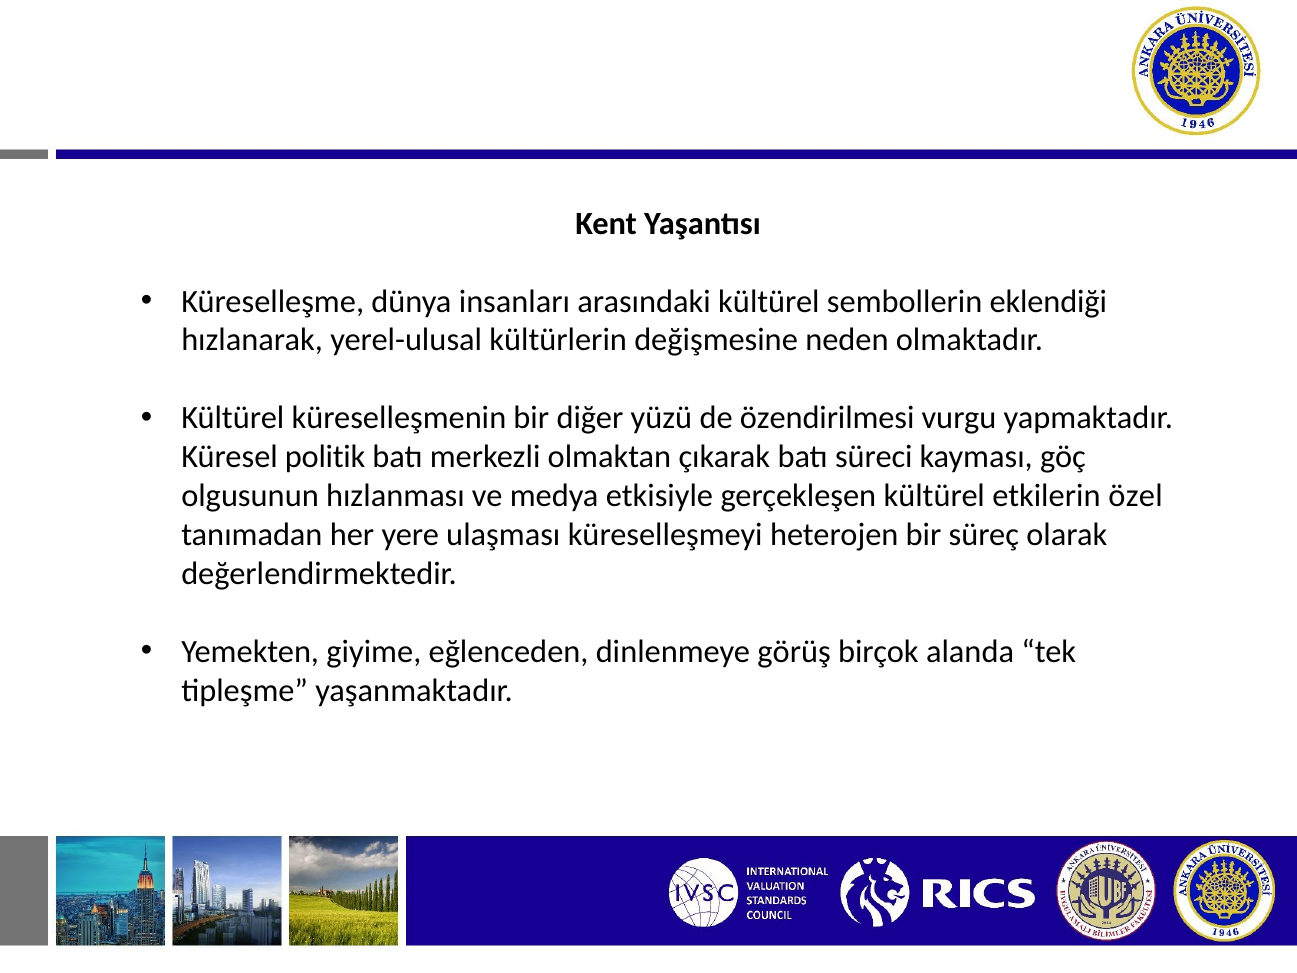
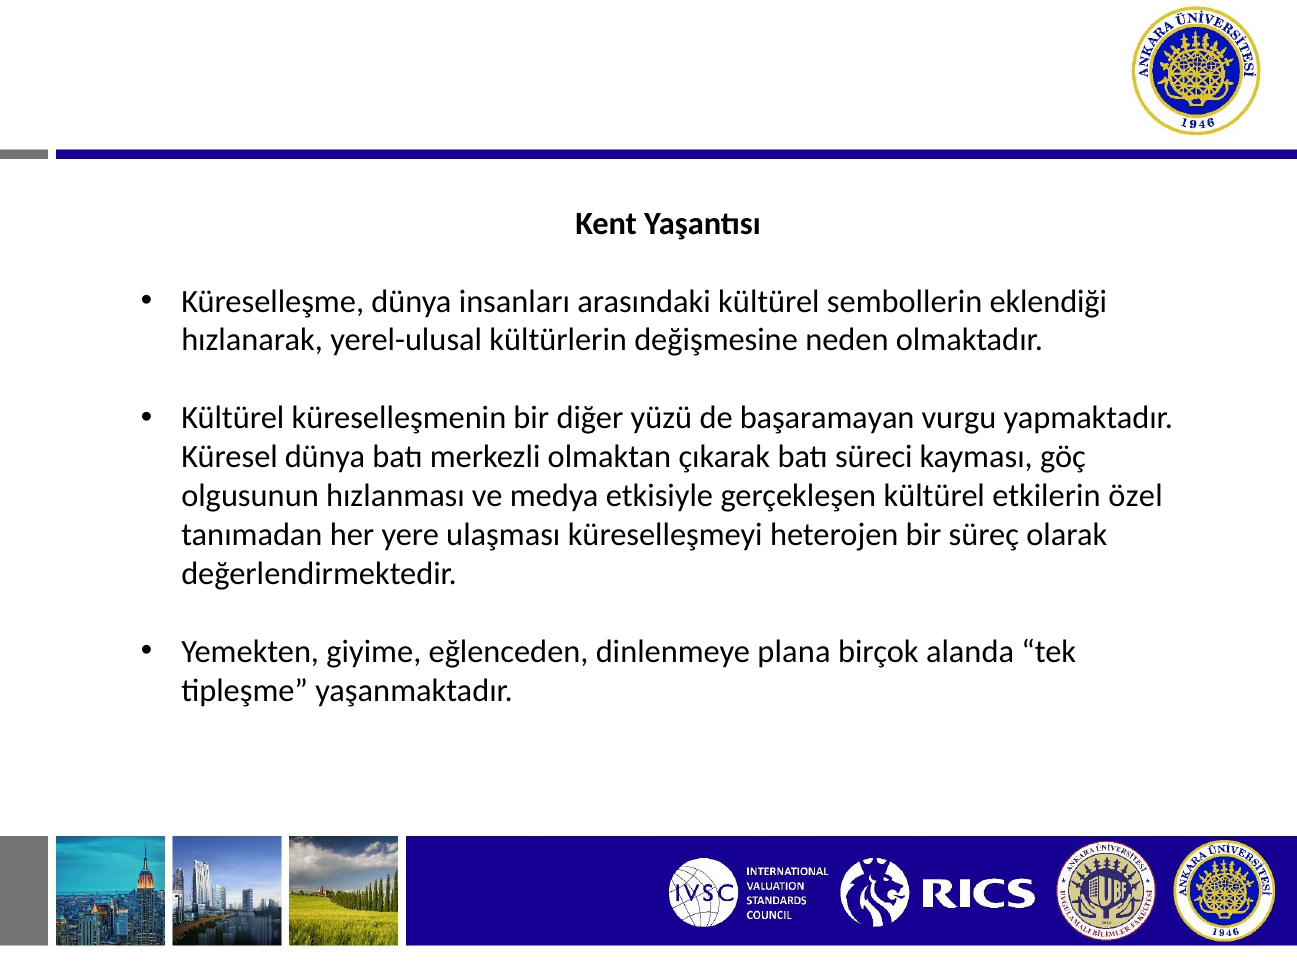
özendirilmesi: özendirilmesi -> başaramayan (827, 418)
Küresel politik: politik -> dünya (325, 457)
görüş: görüş -> plana (794, 651)
